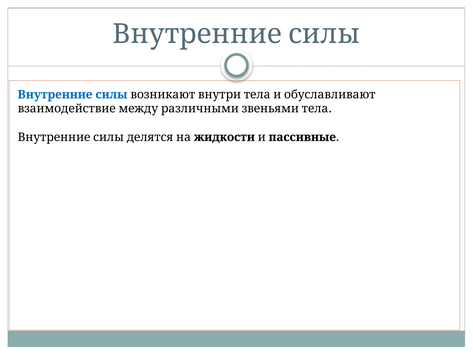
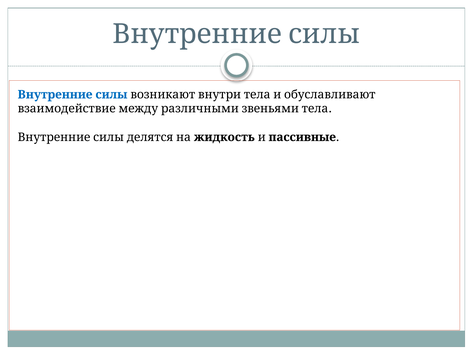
жидкости: жидкости -> жидкость (224, 137)
